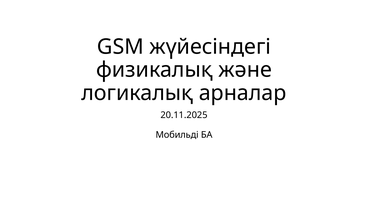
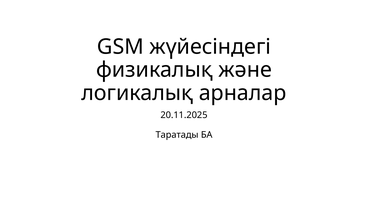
Мобильді: Мобильді -> Таратады (177, 135)
